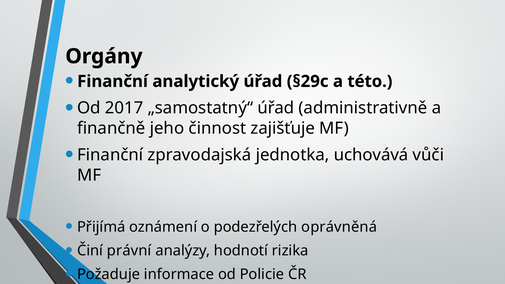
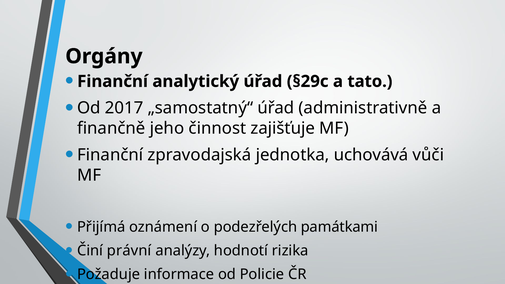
této: této -> tato (370, 81)
oprávněná: oprávněná -> památkami (339, 227)
